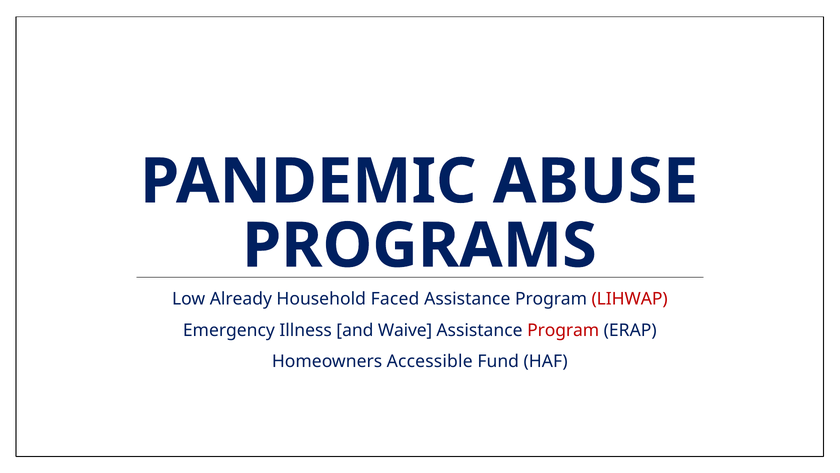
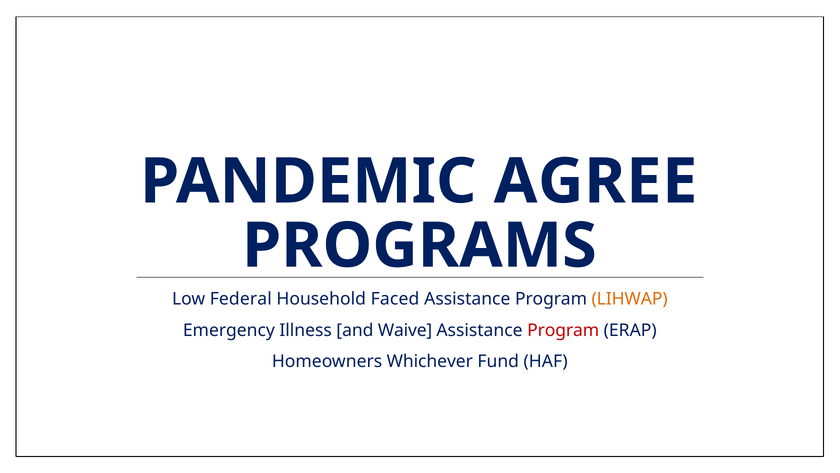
ABUSE: ABUSE -> AGREE (596, 181)
Already: Already -> Federal (241, 299)
LIHWAP colour: red -> orange (630, 299)
Accessible: Accessible -> Whichever (430, 361)
